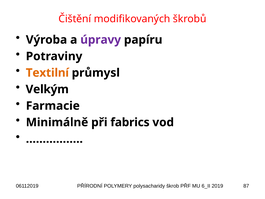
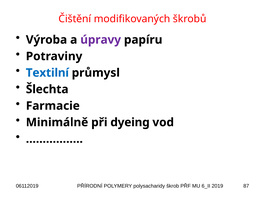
Textilní colour: orange -> blue (47, 73)
Velkým: Velkým -> Šlechta (47, 89)
fabrics: fabrics -> dyeing (130, 122)
